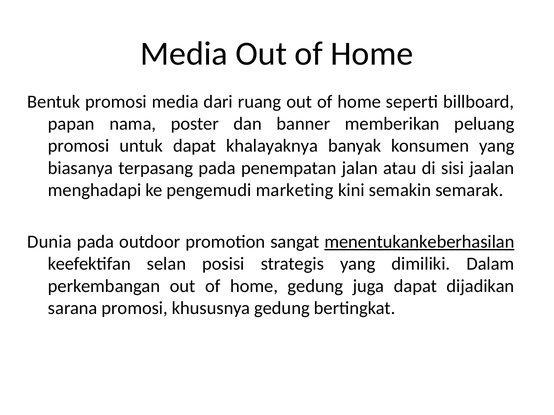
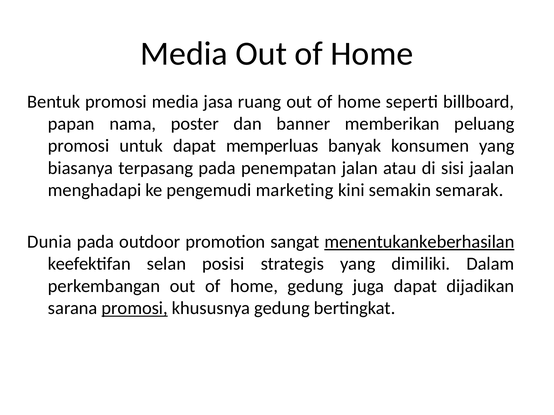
dari: dari -> jasa (218, 102)
khalayaknya: khalayaknya -> memperluas (272, 146)
promosi underline: none -> present (135, 309)
